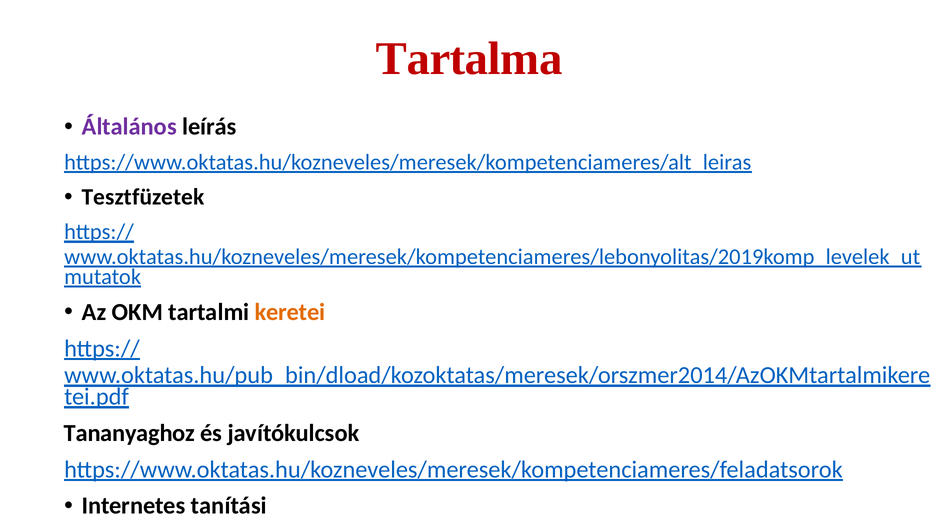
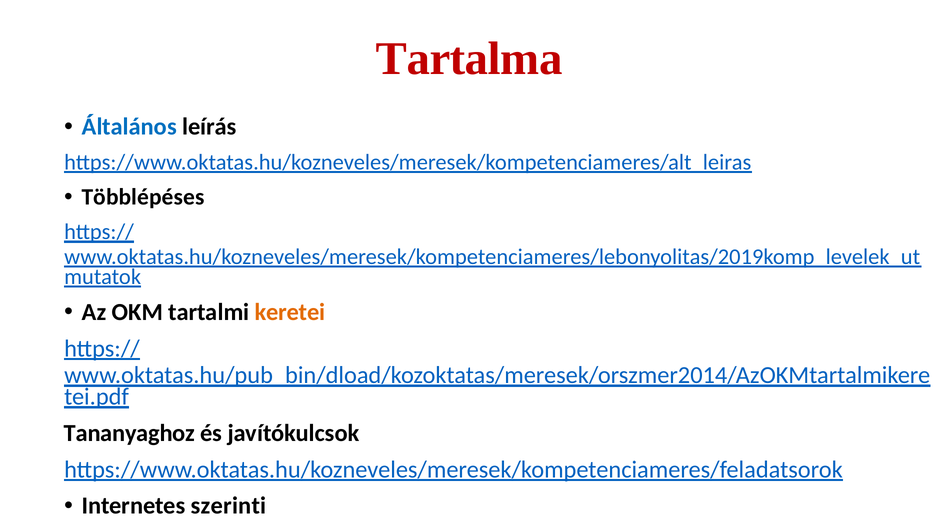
Általános colour: purple -> blue (129, 127)
Tesztfüzetek: Tesztfüzetek -> Többlépéses (143, 197)
tanítási: tanítási -> szerinti (229, 505)
